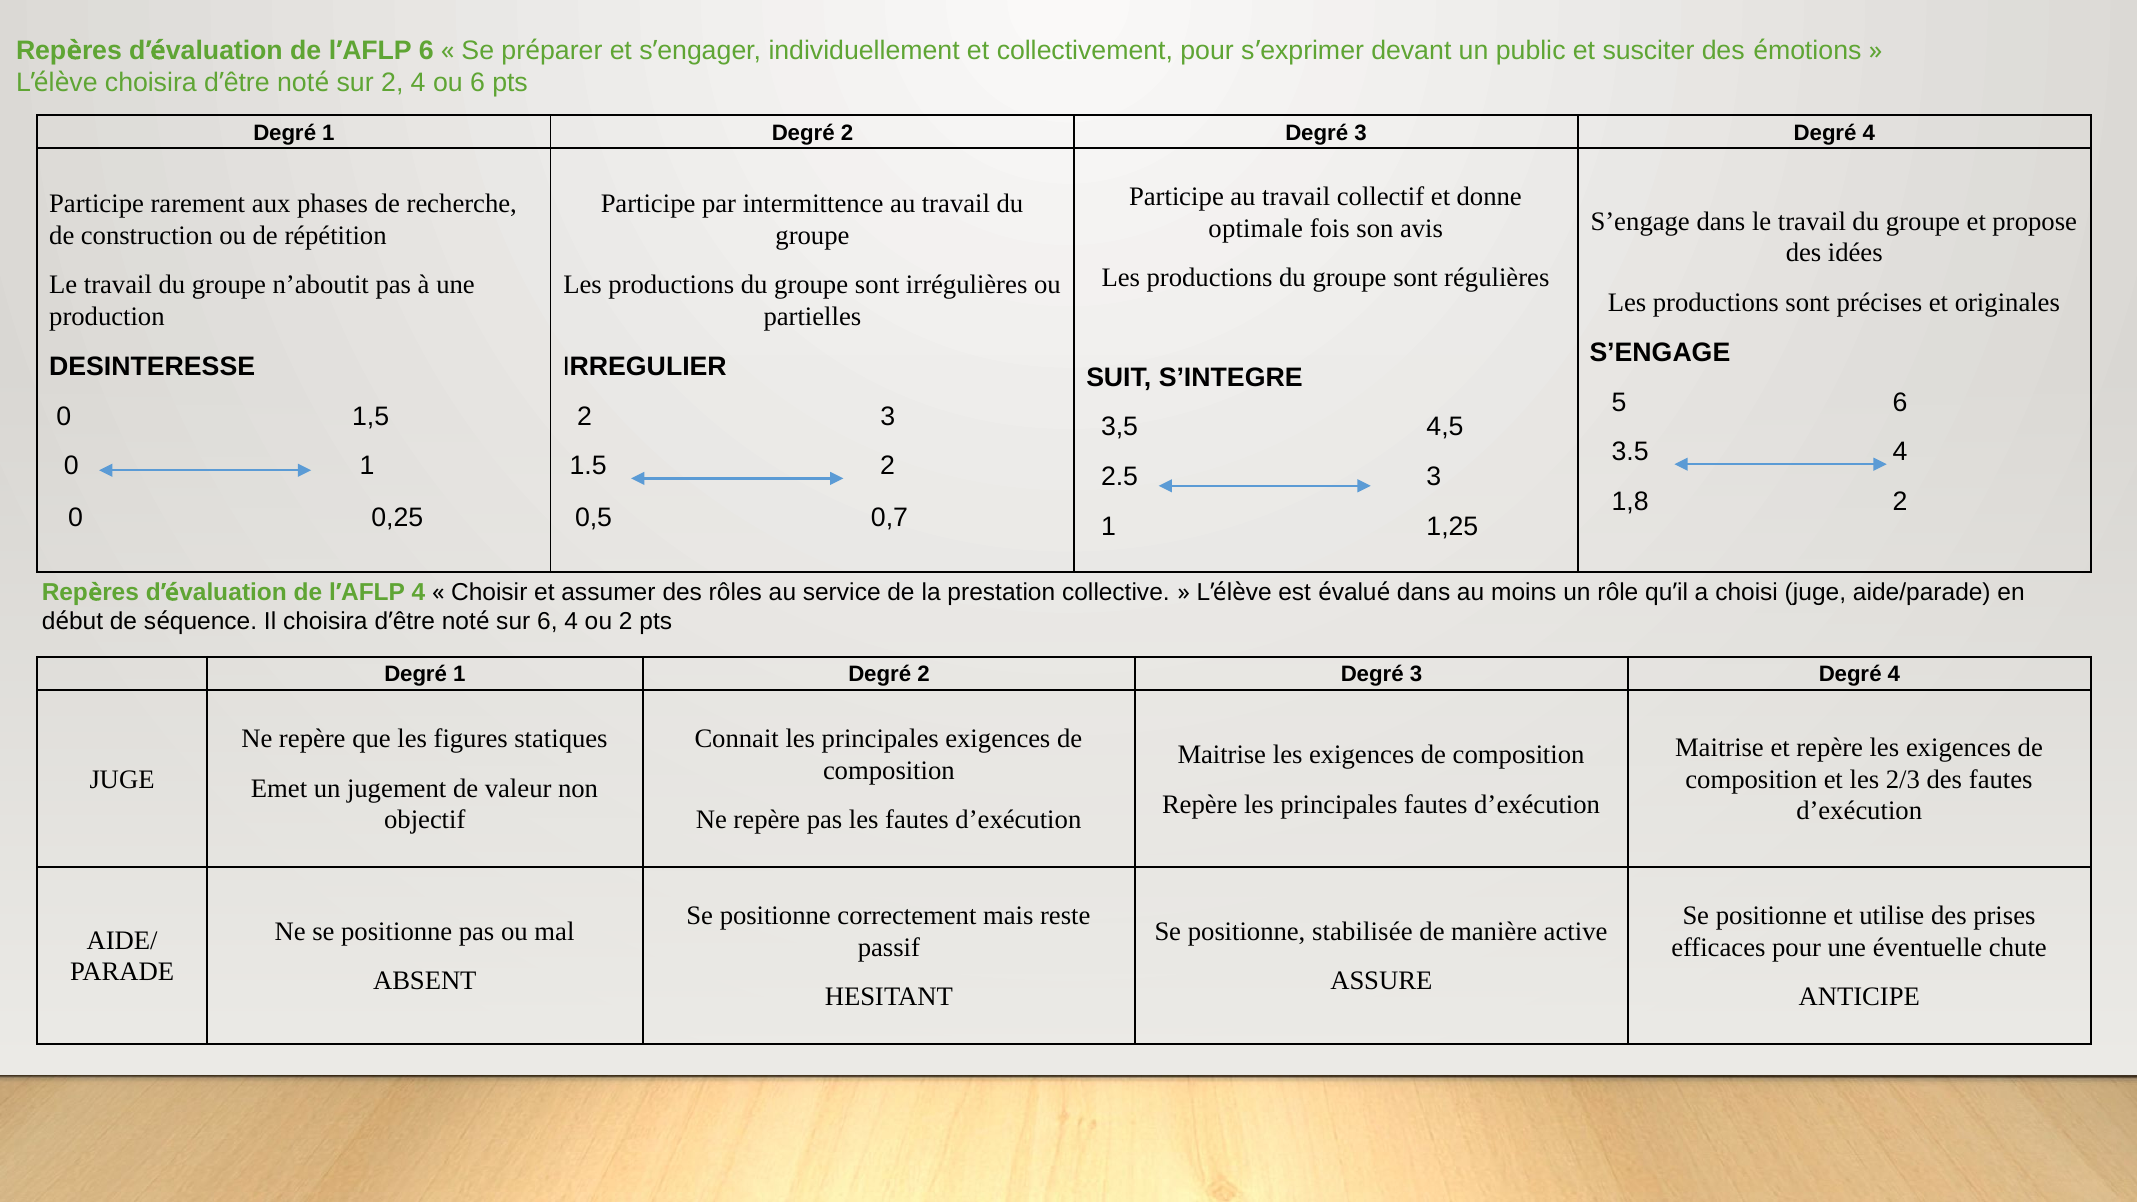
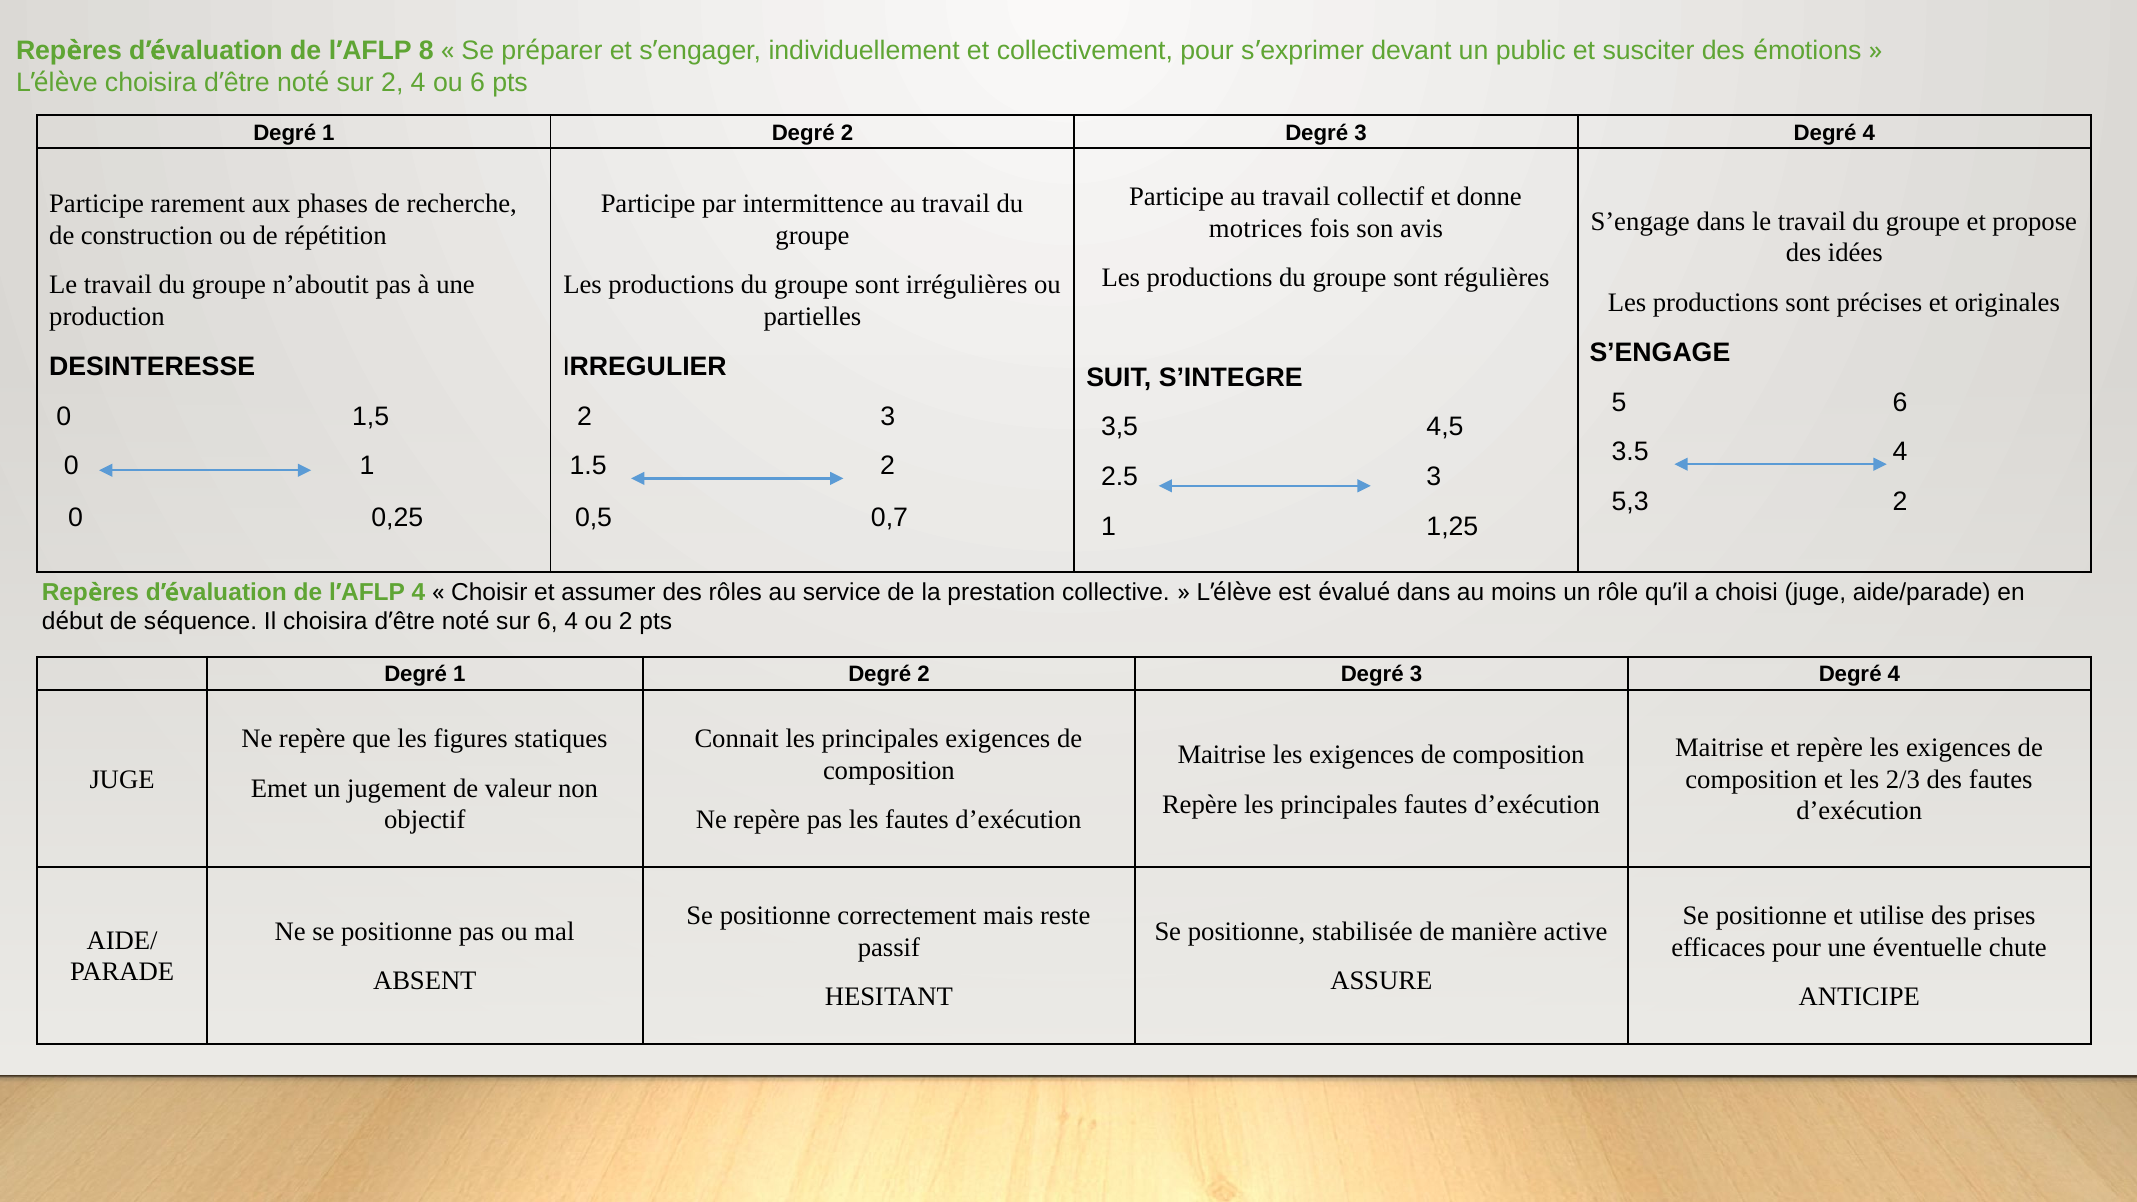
6: 6 -> 8 (426, 51)
optimale: optimale -> motrices (1256, 228)
1,8: 1,8 -> 5,3 (1630, 502)
